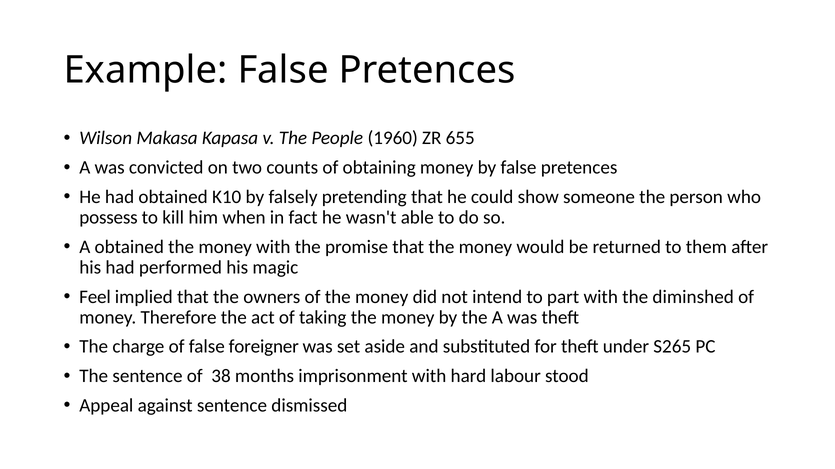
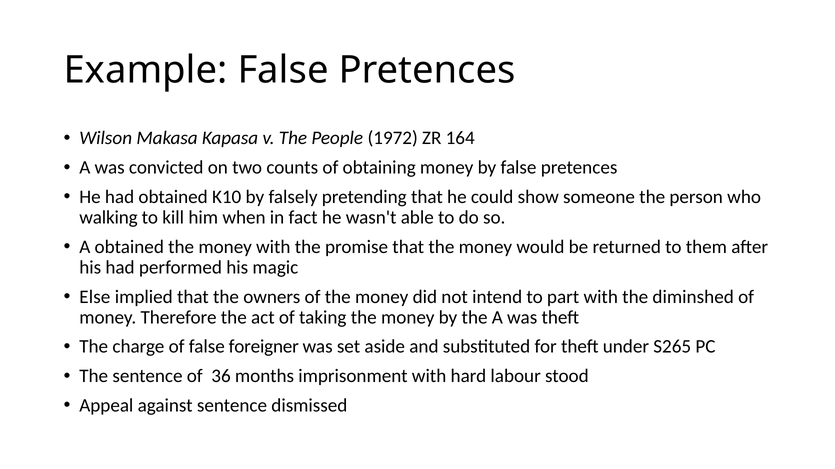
1960: 1960 -> 1972 (393, 138)
655: 655 -> 164 (460, 138)
possess: possess -> walking (108, 218)
Feel: Feel -> Else (95, 297)
38: 38 -> 36 (221, 377)
